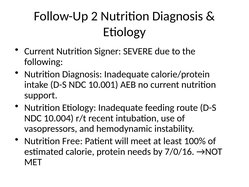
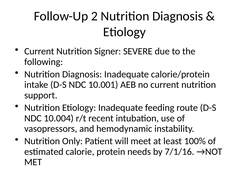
Free: Free -> Only (72, 141)
7/0/16: 7/0/16 -> 7/1/16 (179, 151)
